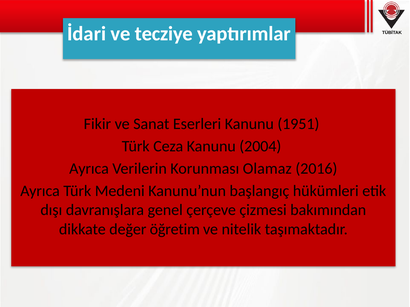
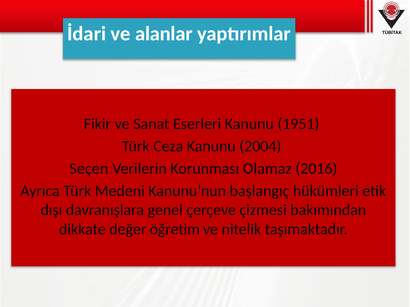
tecziye: tecziye -> alanlar (164, 34)
Ayrıca: Ayrıca -> Seçen (89, 169)
